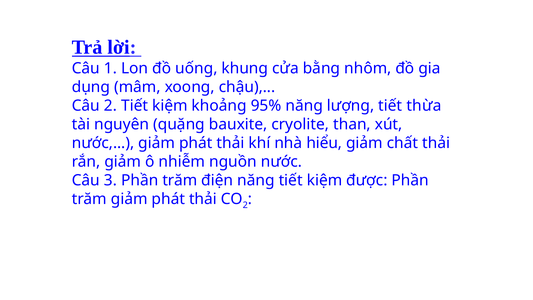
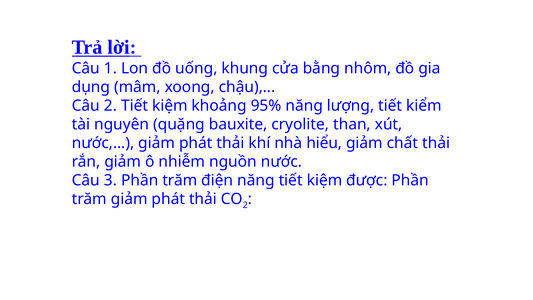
thừa: thừa -> kiểm (424, 106)
